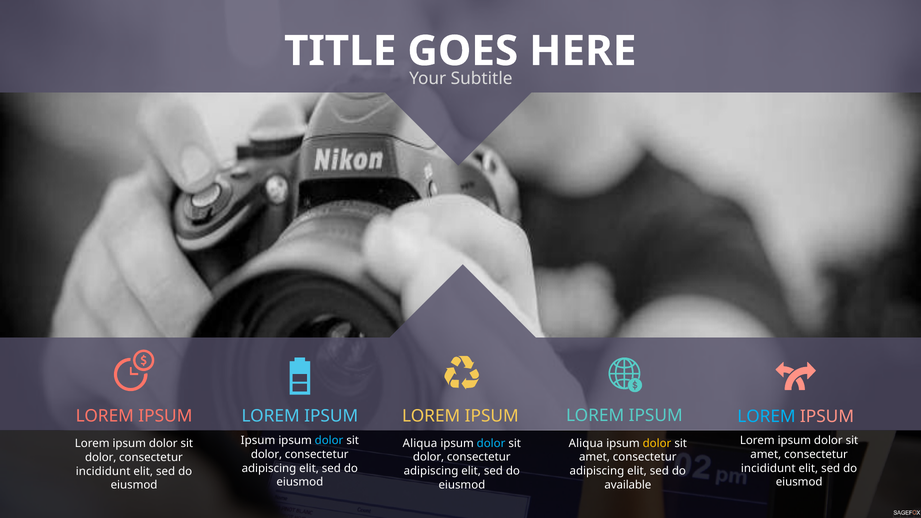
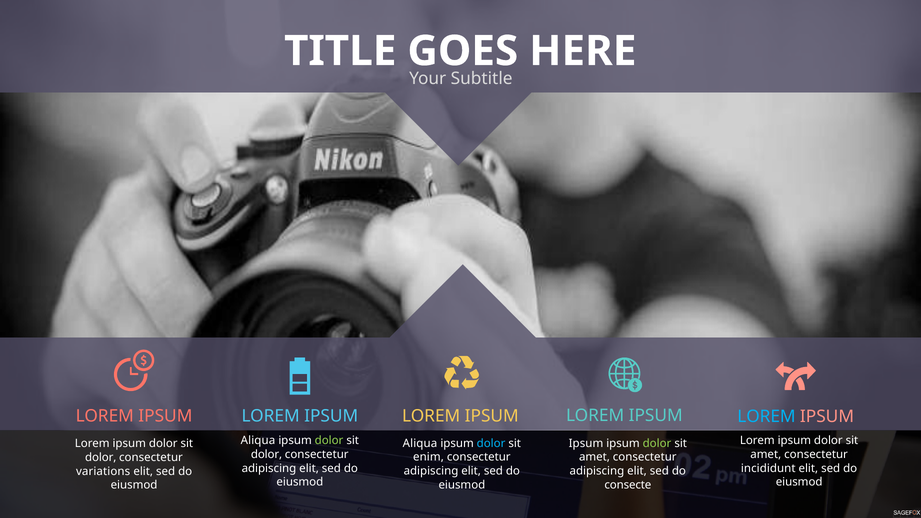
Ipsum: Ipsum -> Aliqua (258, 441)
dolor colour: light blue -> light green (329, 441)
Aliqua: Aliqua -> Ipsum (586, 443)
dolor colour: yellow -> light green (657, 443)
dolor: dolor -> enim (428, 457)
incididunt: incididunt -> variations (103, 471)
available: available -> consecte (628, 485)
